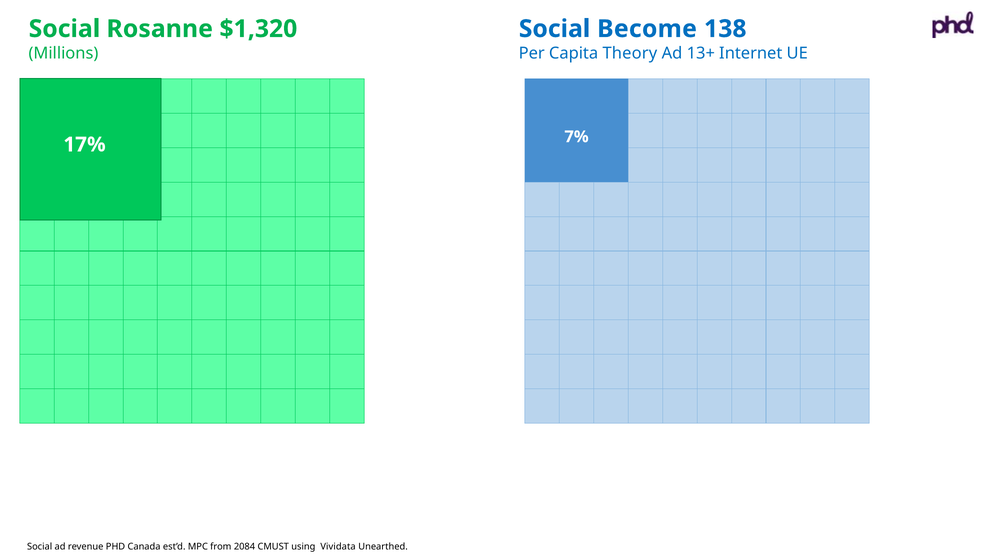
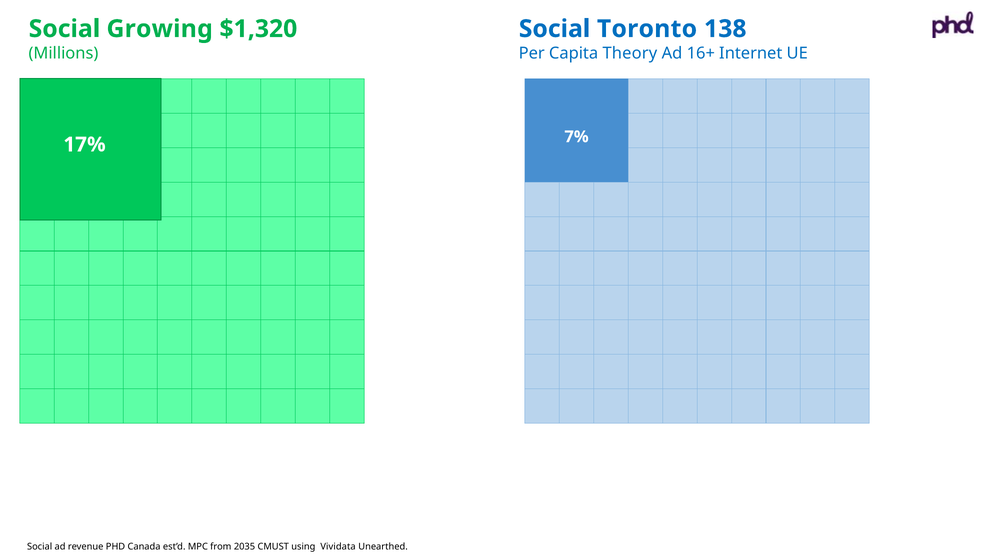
Rosanne: Rosanne -> Growing (160, 29)
Become: Become -> Toronto (647, 29)
13+: 13+ -> 16+ (701, 53)
2084: 2084 -> 2035 (244, 546)
